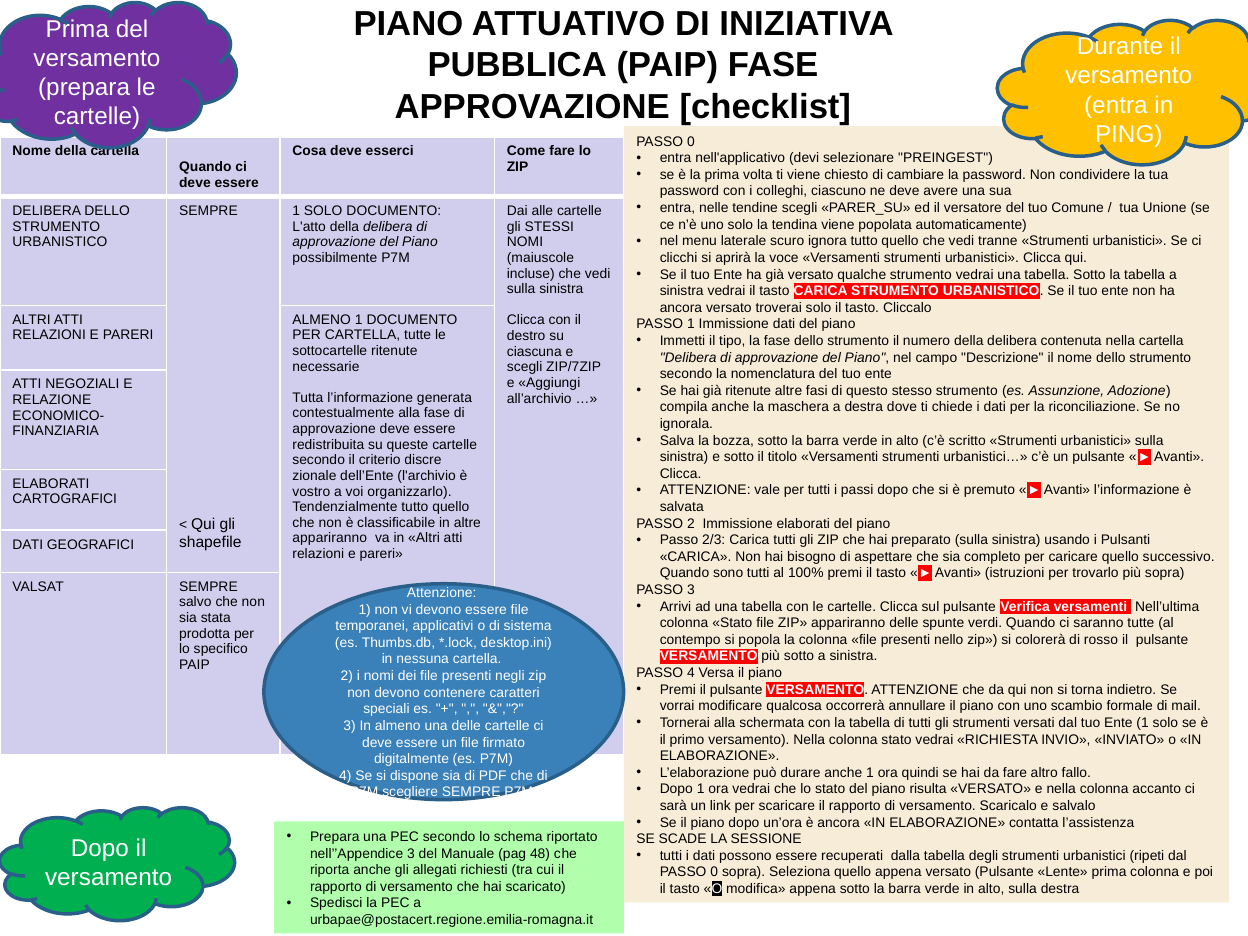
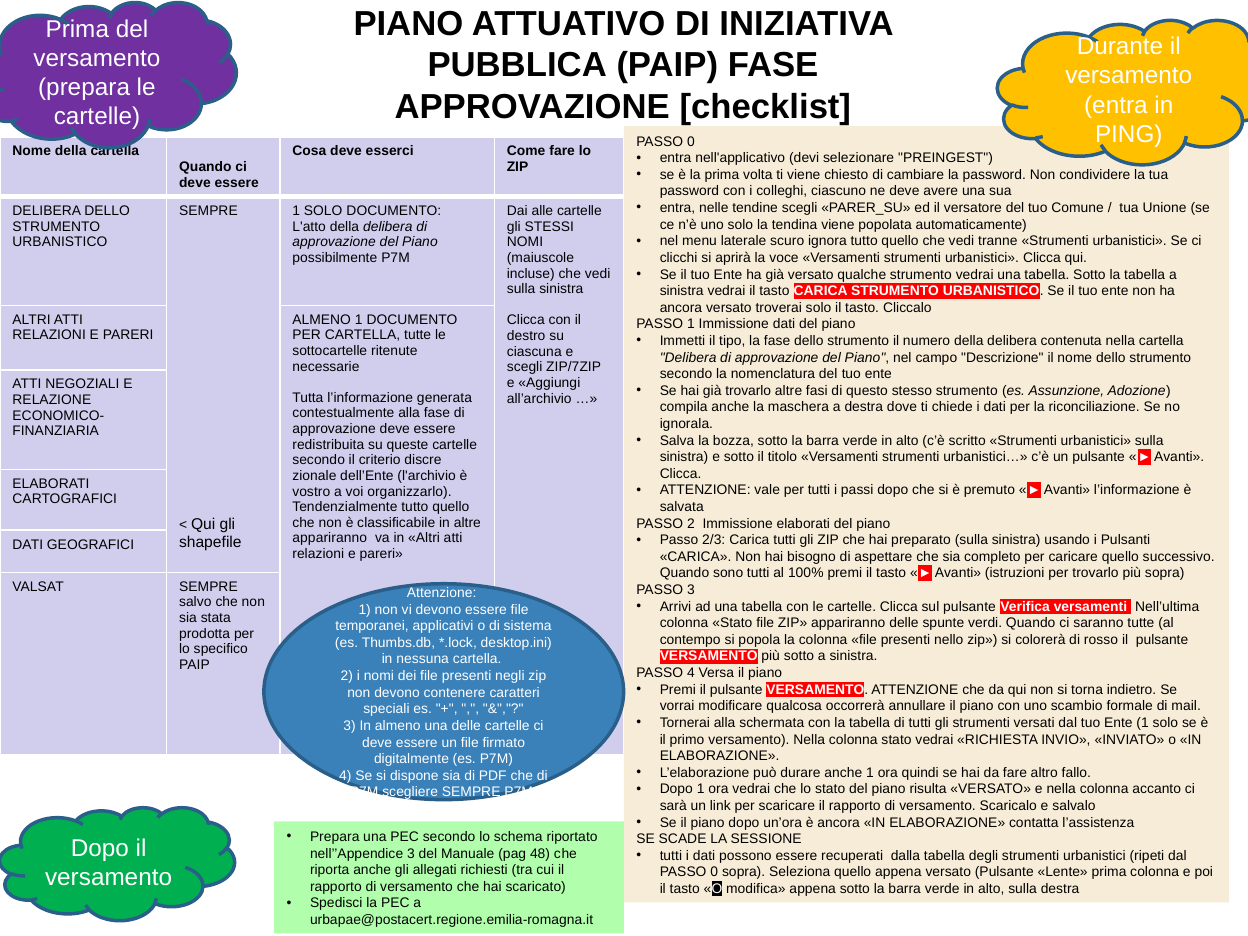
già ritenute: ritenute -> trovarlo (748, 391)
